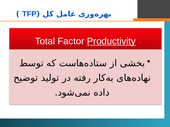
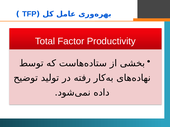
Productivity underline: present -> none (111, 41)
